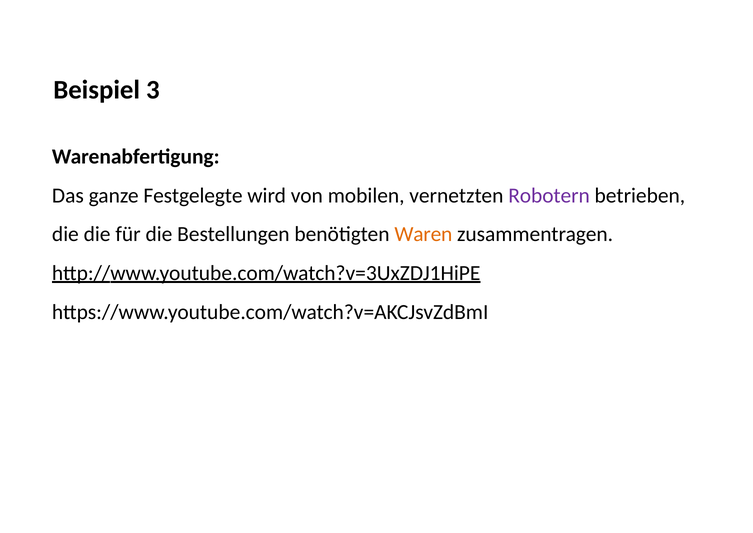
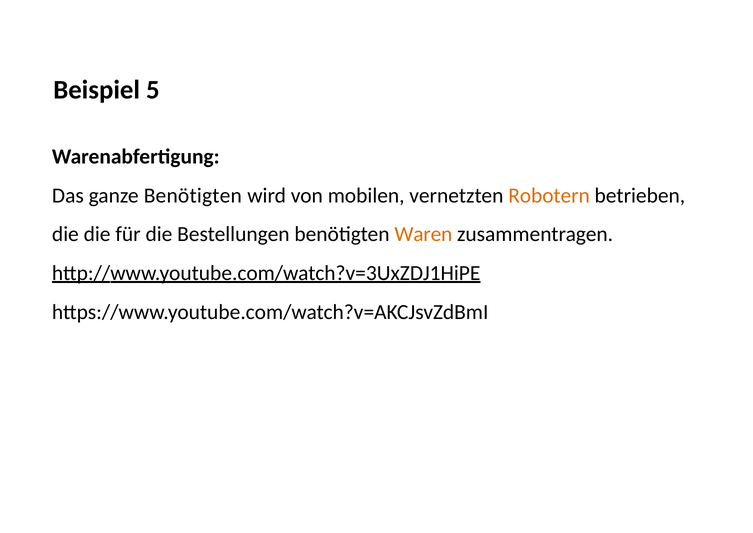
3: 3 -> 5 (153, 90)
ganze Festgelegte: Festgelegte -> Benötigten (193, 195)
Robotern colour: purple -> orange (549, 195)
